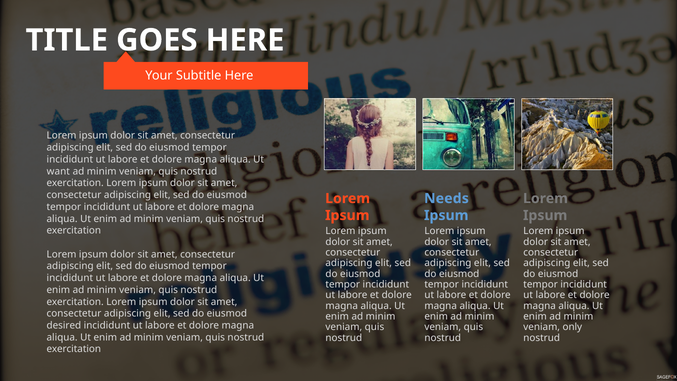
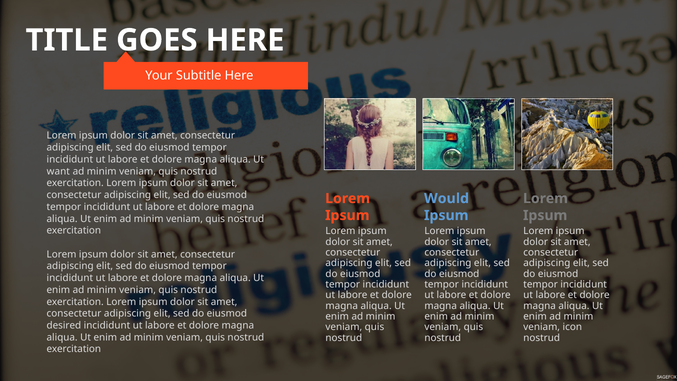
Needs: Needs -> Would (446, 198)
only: only -> icon (572, 327)
